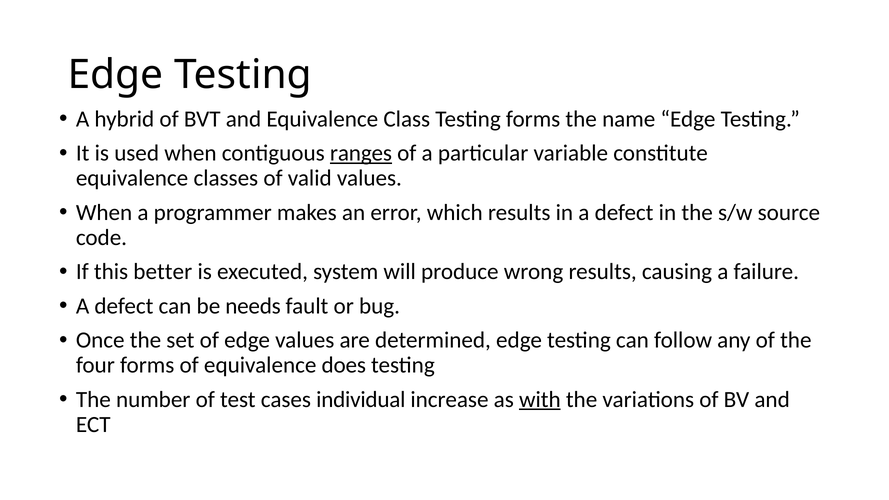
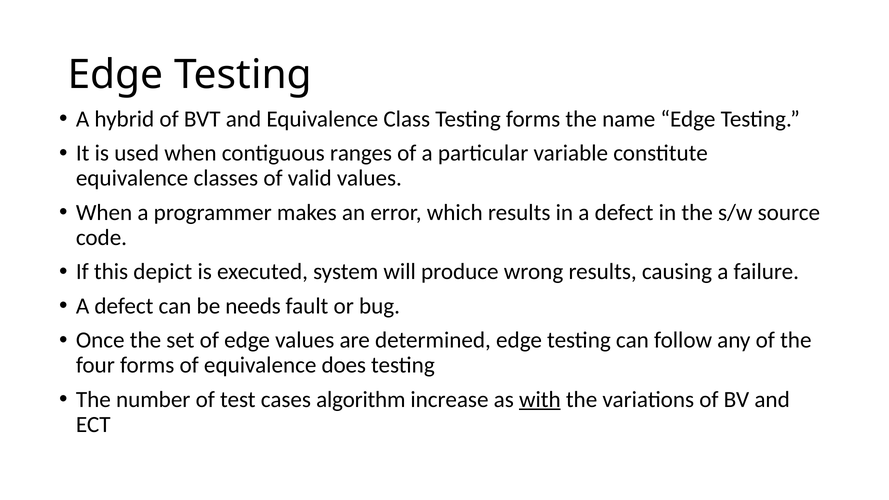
ranges underline: present -> none (361, 153)
better: better -> depict (163, 272)
individual: individual -> algorithm (361, 399)
